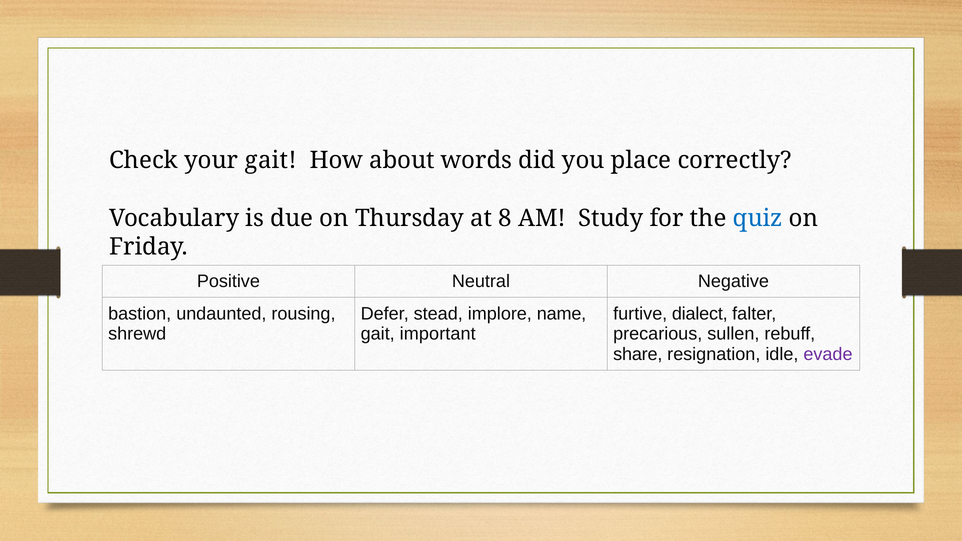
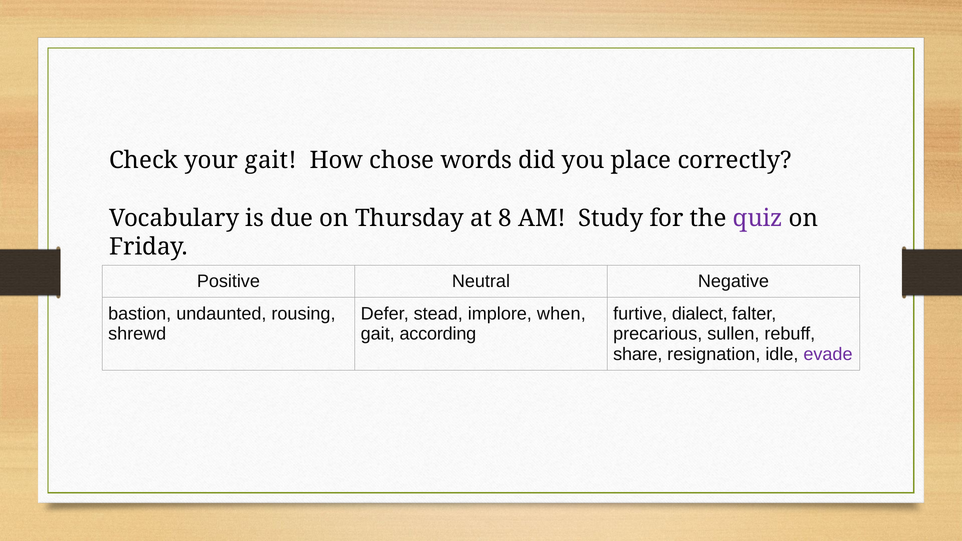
about: about -> chose (402, 160)
quiz colour: blue -> purple (758, 218)
name: name -> when (561, 314)
important: important -> according (438, 334)
